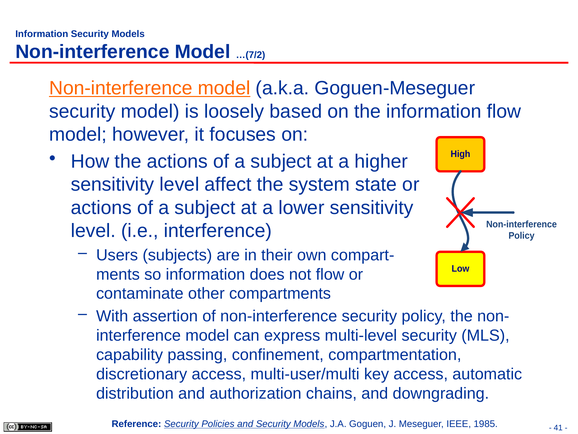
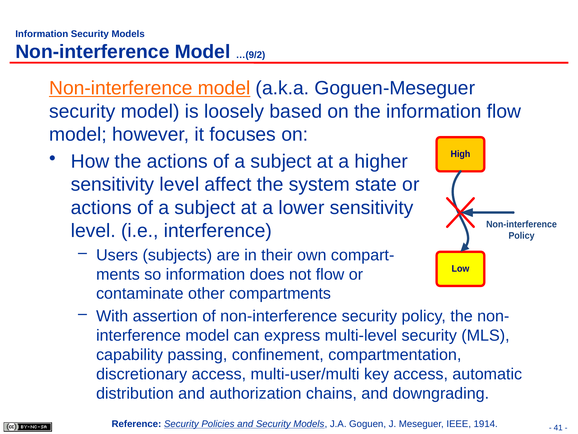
…(7/2: …(7/2 -> …(9/2 (251, 55)
1985: 1985 -> 1914 (486, 423)
